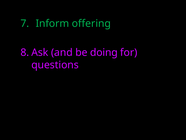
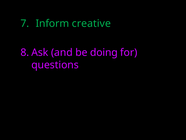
offering: offering -> creative (91, 23)
